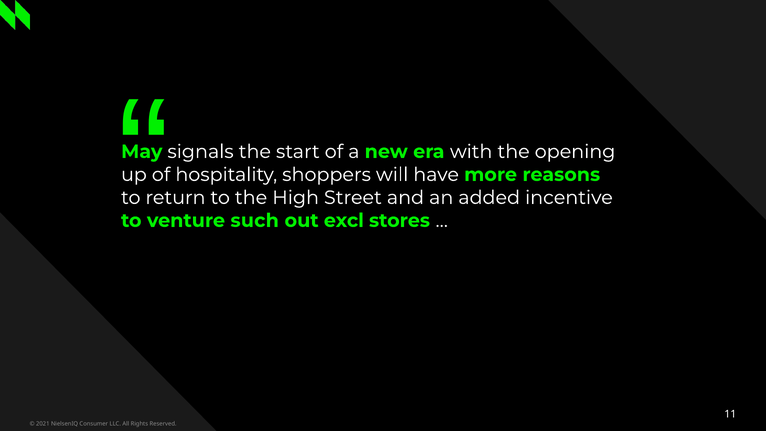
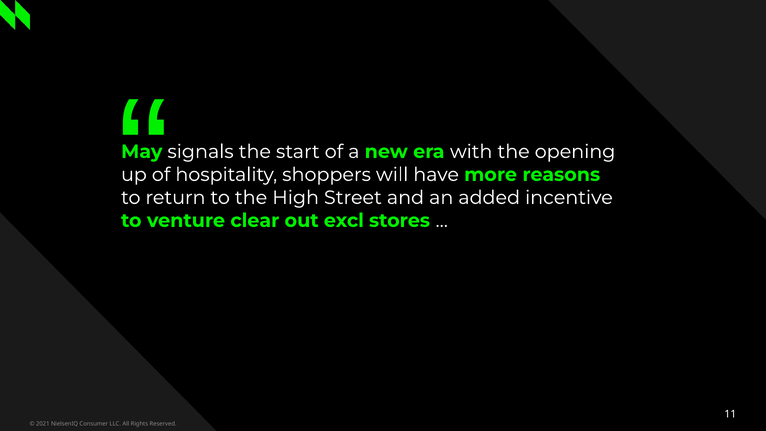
such: such -> clear (255, 221)
